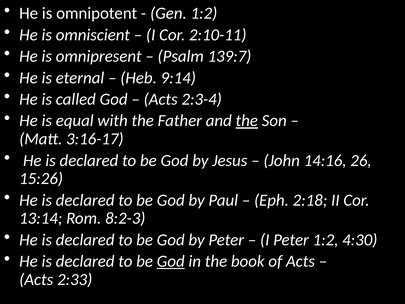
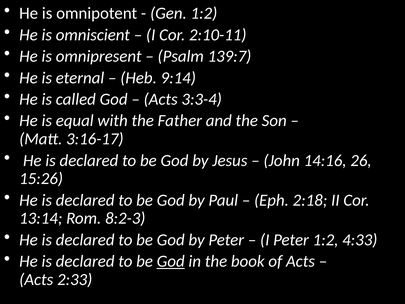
2:3-4: 2:3-4 -> 3:3-4 (202, 99)
the underline: present -> none (247, 121)
4:30: 4:30 -> 4:33 (360, 240)
